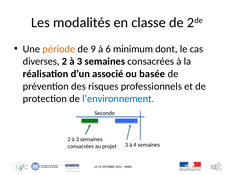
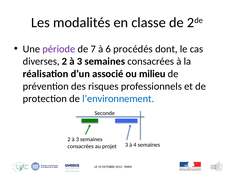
période colour: orange -> purple (59, 49)
9: 9 -> 7 (93, 49)
minimum: minimum -> procédés (133, 49)
basée: basée -> milieu (152, 74)
